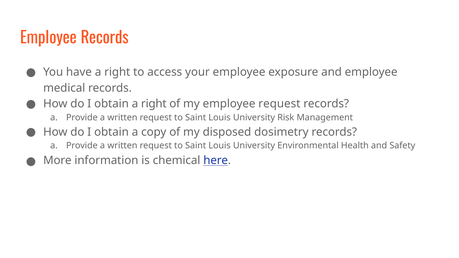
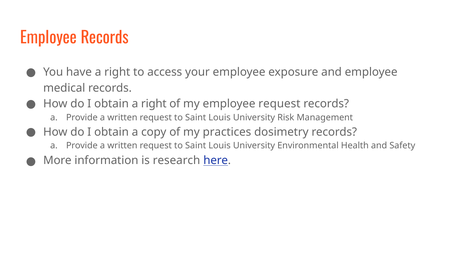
disposed: disposed -> practices (227, 132)
chemical: chemical -> research (177, 160)
